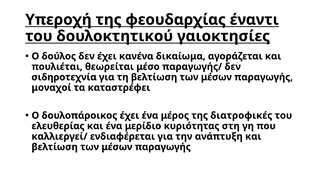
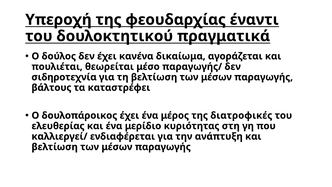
γαιοκτησίες: γαιοκτησίες -> πραγματικά (224, 36)
μοναχοί: μοναχοί -> βάλτους (51, 88)
